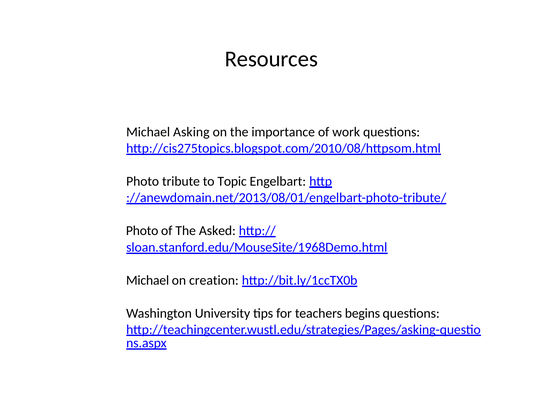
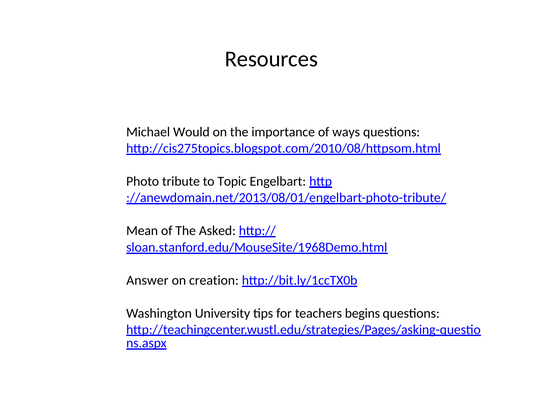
Asking: Asking -> Would (191, 132)
work: work -> ways (346, 132)
Photo: Photo -> Mean (142, 230)
Michael: Michael -> Answer (147, 280)
